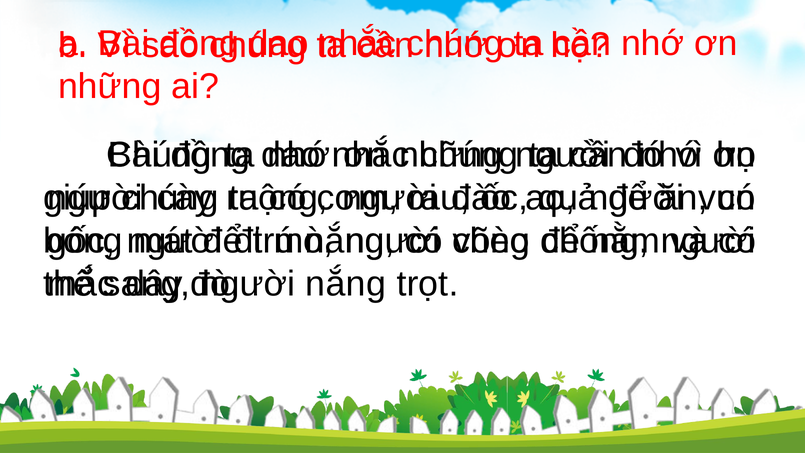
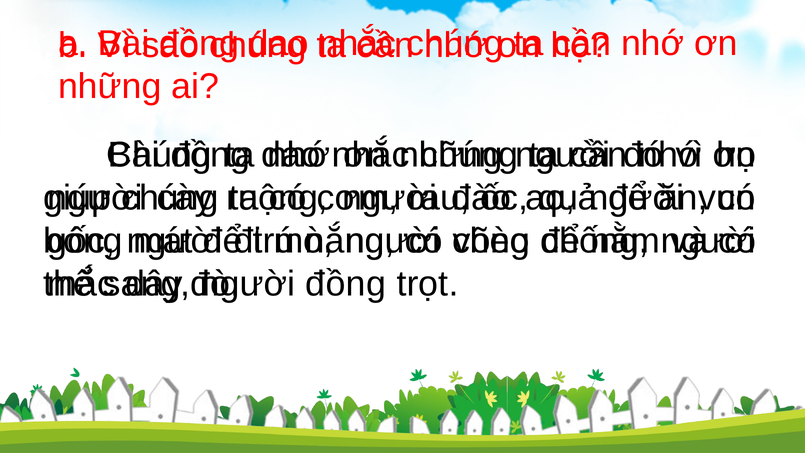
nắng: nắng -> đồng (346, 284)
